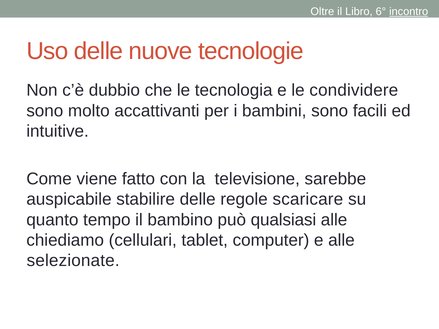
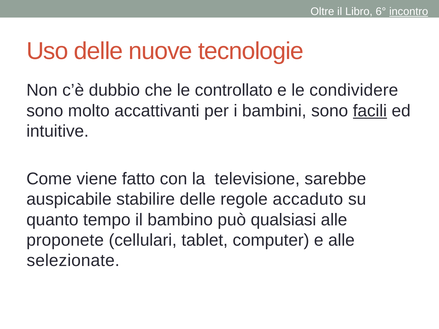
tecnologia: tecnologia -> controllato (234, 90)
facili underline: none -> present (370, 111)
scaricare: scaricare -> accaduto (308, 200)
chiediamo: chiediamo -> proponete (65, 240)
